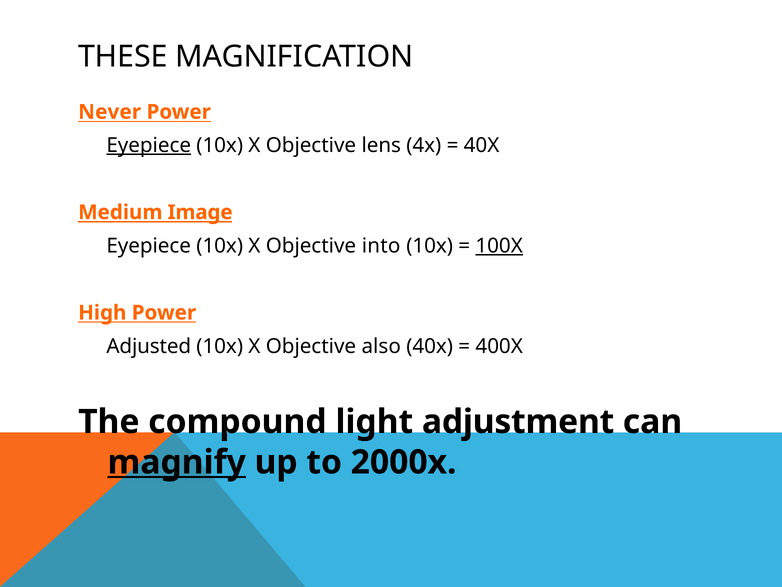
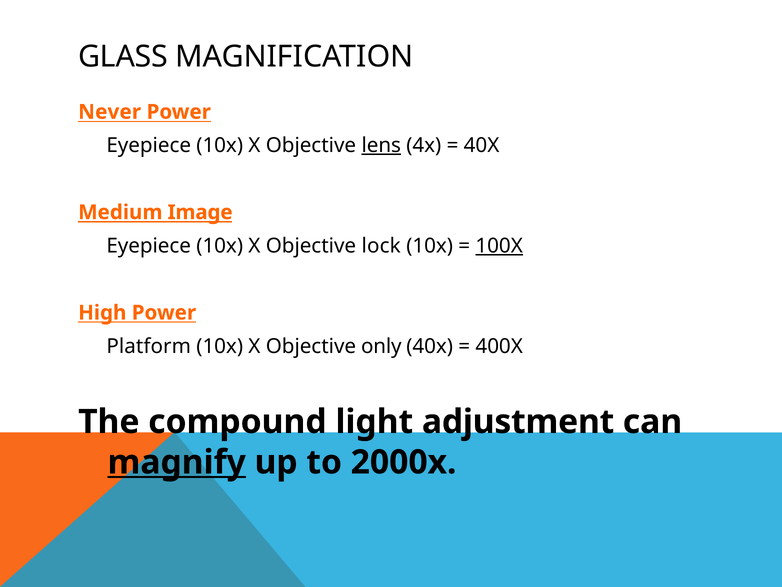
THESE: THESE -> GLASS (123, 57)
Eyepiece underline: present -> none (149, 145)
lens underline: none -> present (381, 145)
into: into -> lock (381, 246)
Adjusted: Adjusted -> Platform (149, 346)
also: also -> only (381, 346)
